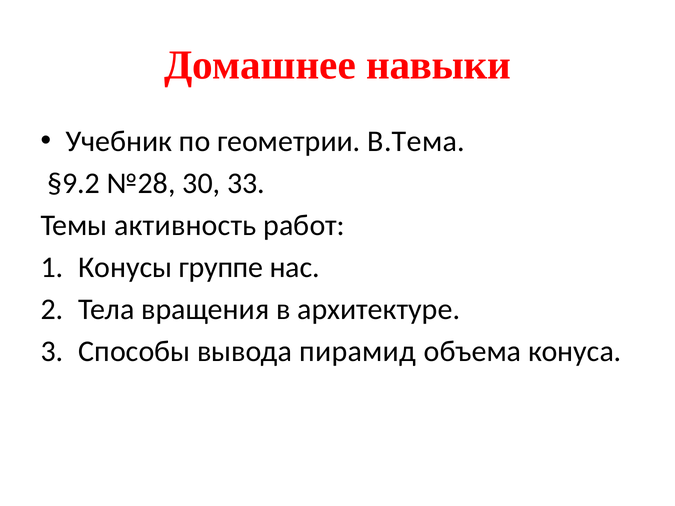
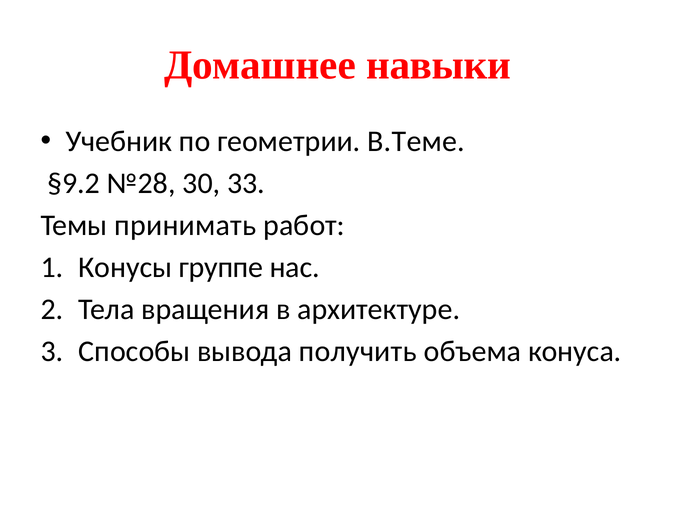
В.Тема: В.Тема -> В.Теме (416, 142)
активность: активность -> принимать (185, 226)
пирамид: пирамид -> получить (358, 352)
